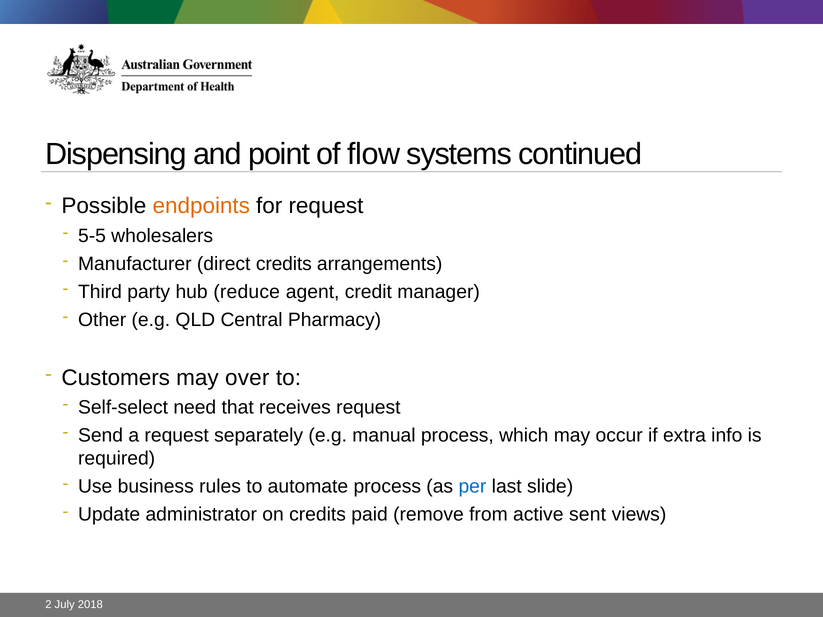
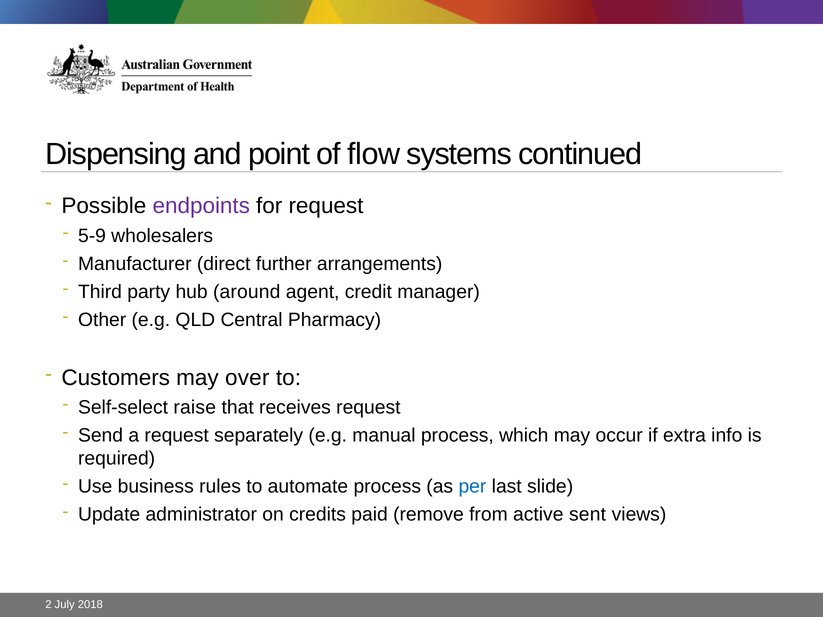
endpoints colour: orange -> purple (201, 206)
5-5: 5-5 -> 5-9 (92, 236)
direct credits: credits -> further (284, 264)
reduce: reduce -> around (247, 292)
need: need -> raise (195, 408)
